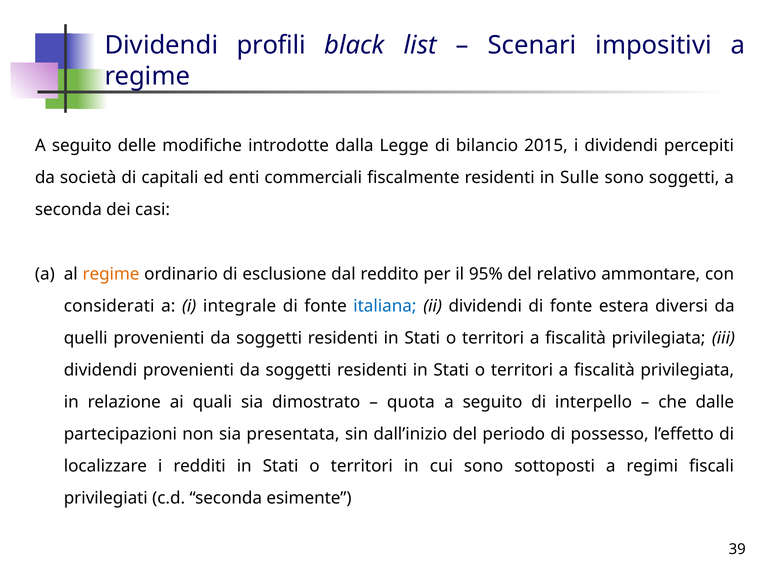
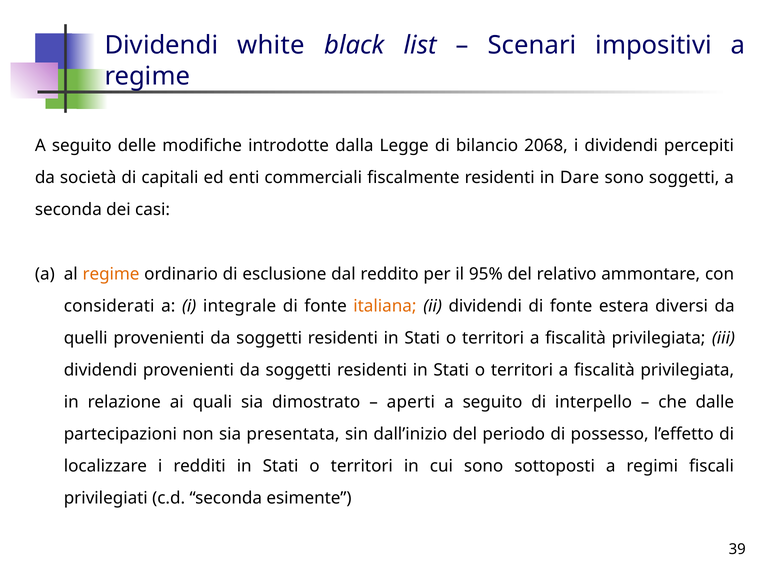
profili: profili -> white (271, 45)
2015: 2015 -> 2068 (546, 146)
Sulle: Sulle -> Dare (580, 178)
italiana colour: blue -> orange (385, 306)
quota: quota -> aperti (411, 402)
